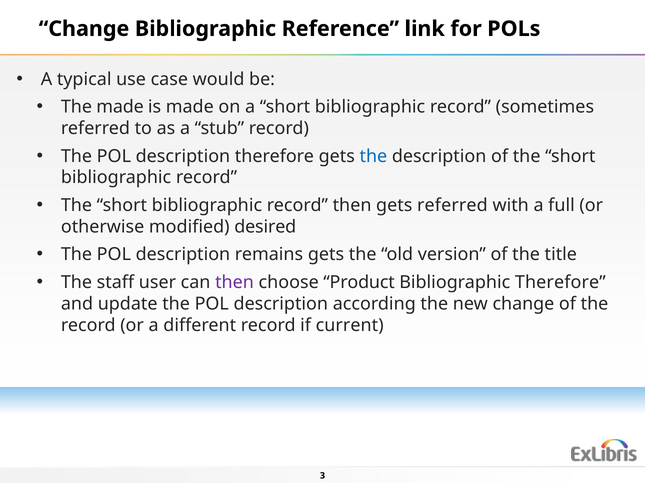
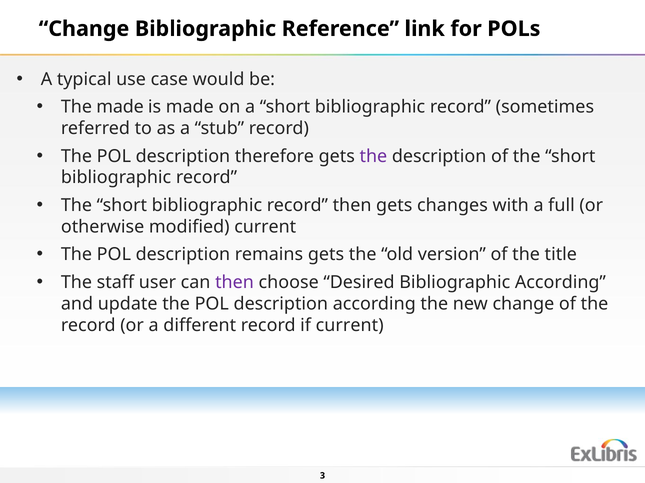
the colour: blue -> purple (373, 156)
gets referred: referred -> changes (452, 206)
modified desired: desired -> current (265, 227)
Product: Product -> Desired (359, 283)
Bibliographic Therefore: Therefore -> According (560, 283)
